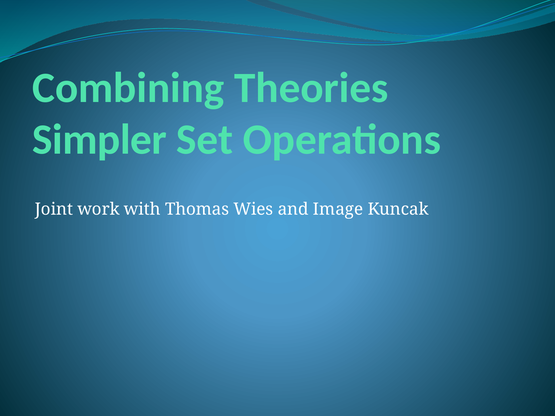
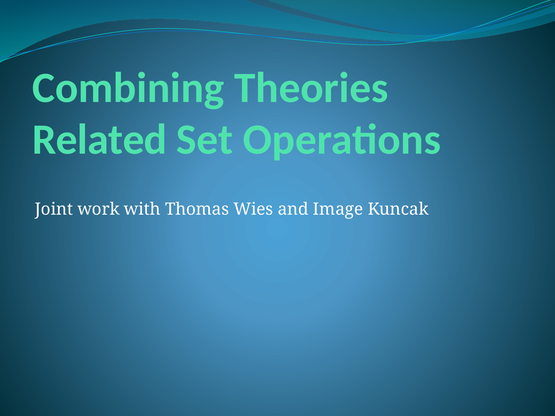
Simpler: Simpler -> Related (100, 140)
